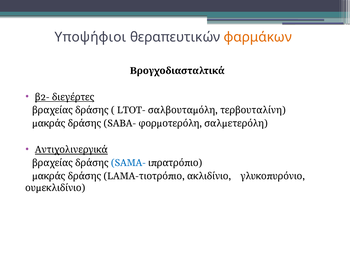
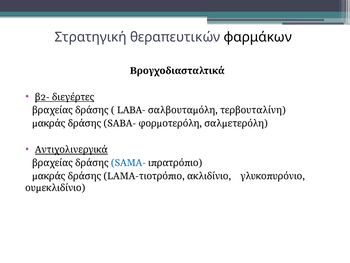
Υποψήφιοι: Υποψήφιοι -> Στρατηγική (91, 37)
φαρμάκων colour: orange -> black (258, 37)
LTOT-: LTOT- -> LABA- (131, 110)
